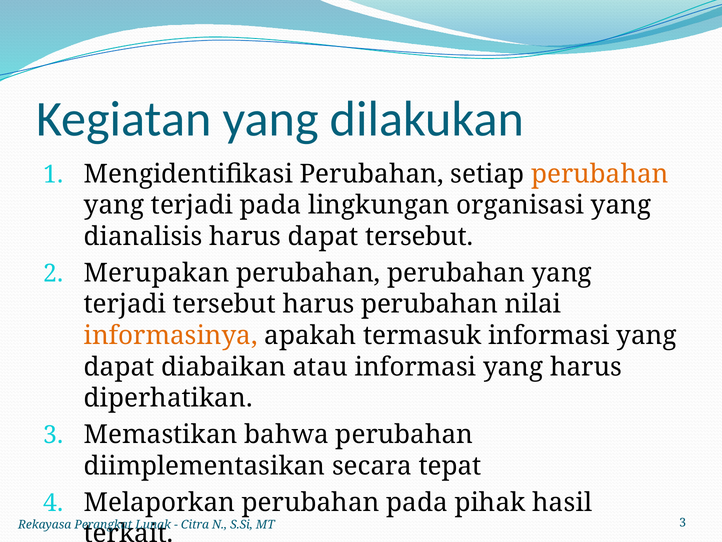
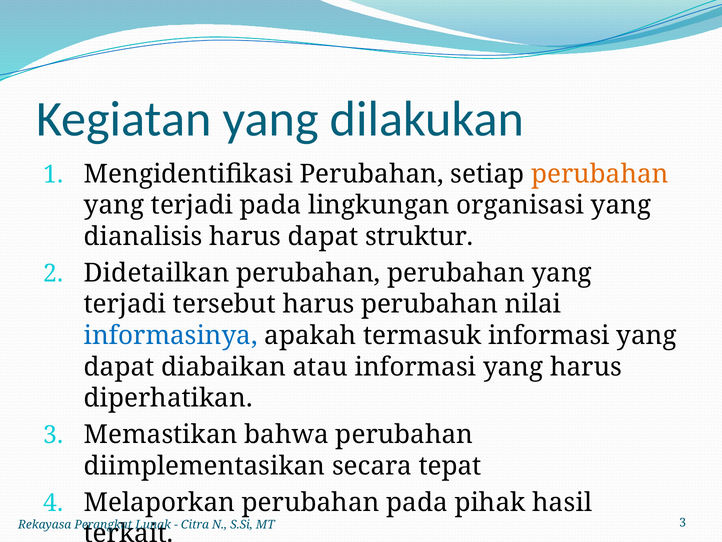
dapat tersebut: tersebut -> struktur (419, 236)
Merupakan: Merupakan -> Didetailkan (157, 273)
informasinya colour: orange -> blue (171, 335)
